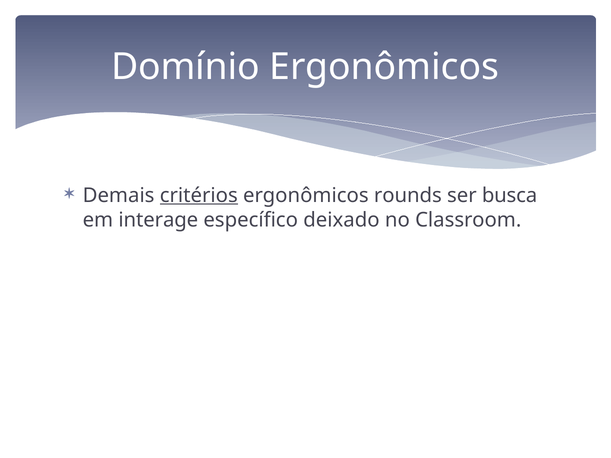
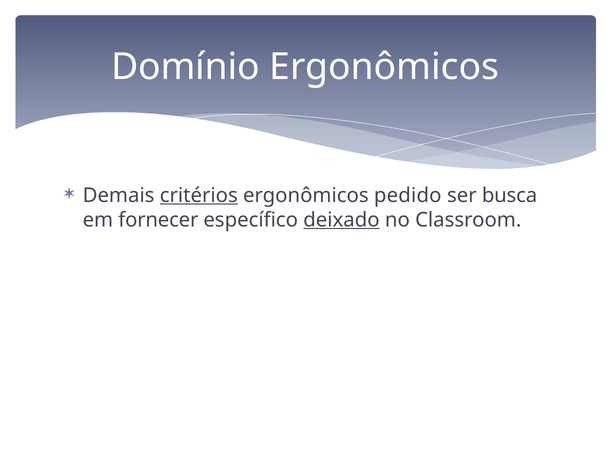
rounds: rounds -> pedido (408, 195)
interage: interage -> fornecer (158, 220)
deixado underline: none -> present (341, 220)
